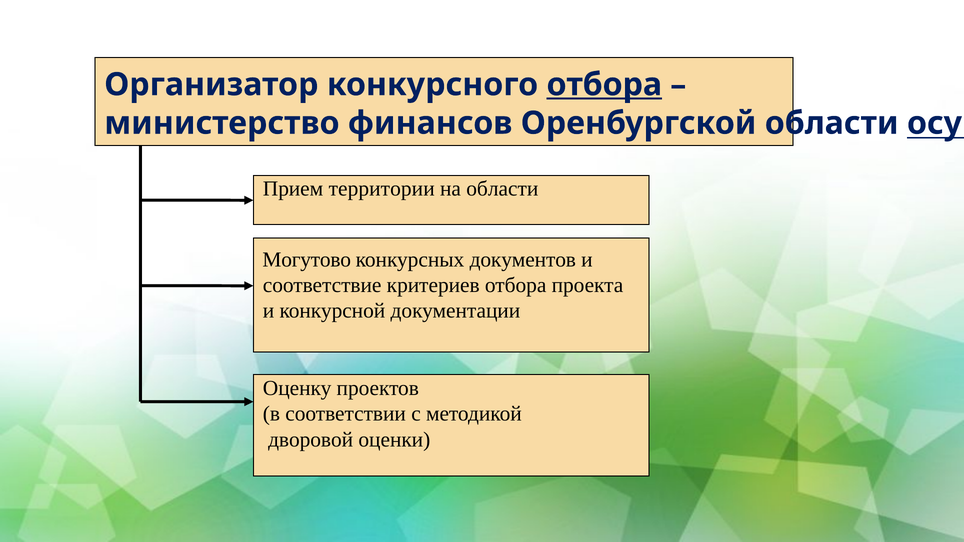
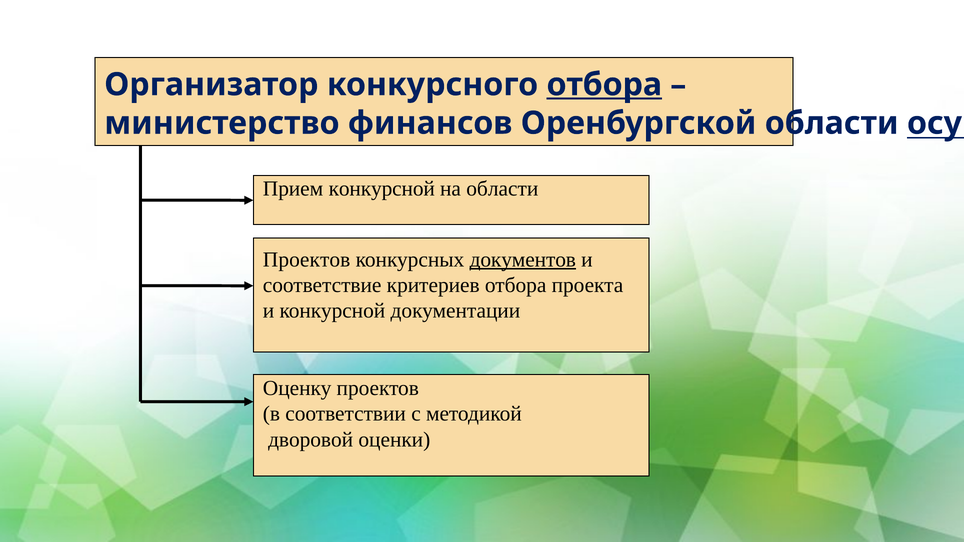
Прием территории: территории -> конкурсной (382, 189)
Могутово: Могутово -> Проектов (307, 260)
документов underline: none -> present (523, 260)
